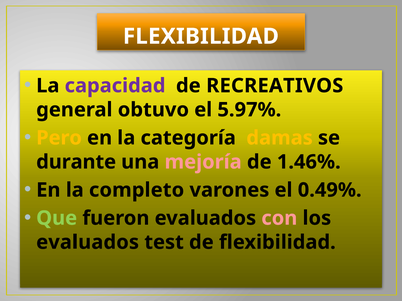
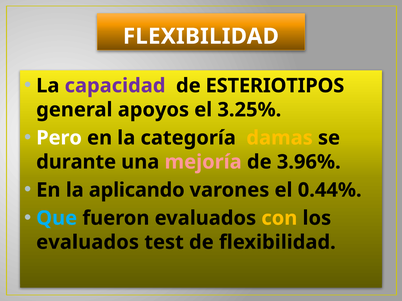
RECREATIVOS: RECREATIVOS -> ESTERIOTIPOS (275, 86)
obtuvo: obtuvo -> apoyos (153, 110)
5.97%: 5.97% -> 3.25% (249, 110)
Pero colour: yellow -> white (59, 138)
1.46%: 1.46% -> 3.96% (309, 162)
completo: completo -> aplicando (137, 190)
0.49%: 0.49% -> 0.44% (330, 190)
Que colour: light green -> light blue (57, 218)
con colour: pink -> yellow (279, 218)
